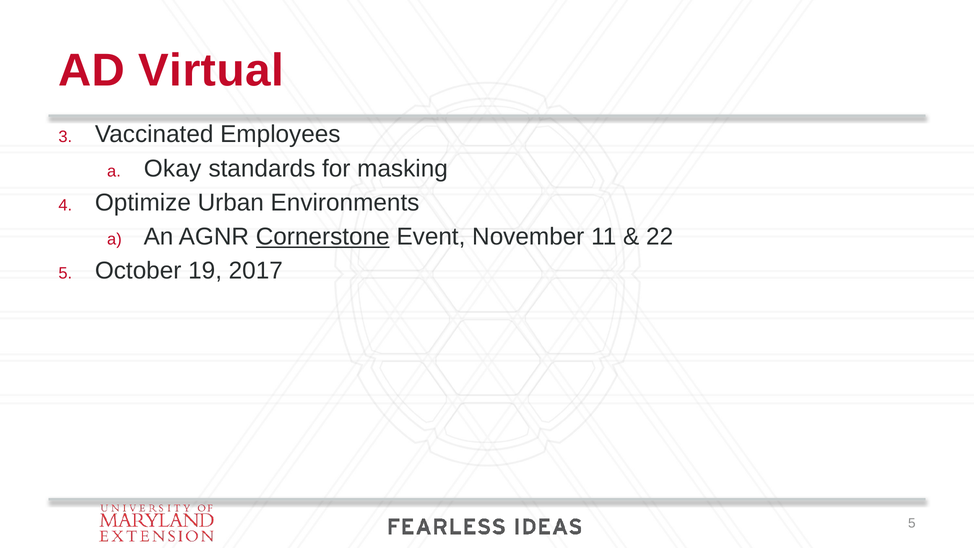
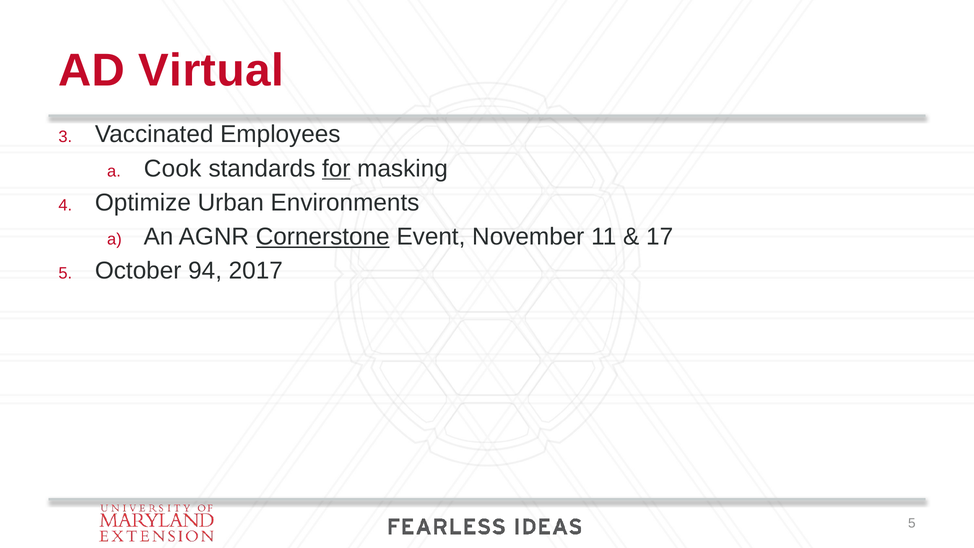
Okay: Okay -> Cook (173, 169)
for underline: none -> present (336, 169)
22: 22 -> 17 (660, 237)
19: 19 -> 94 (205, 271)
